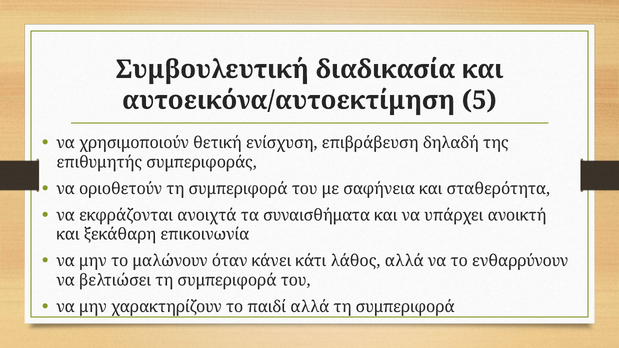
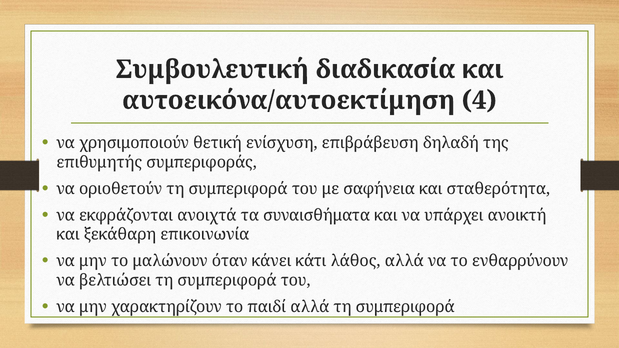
5: 5 -> 4 (479, 100)
